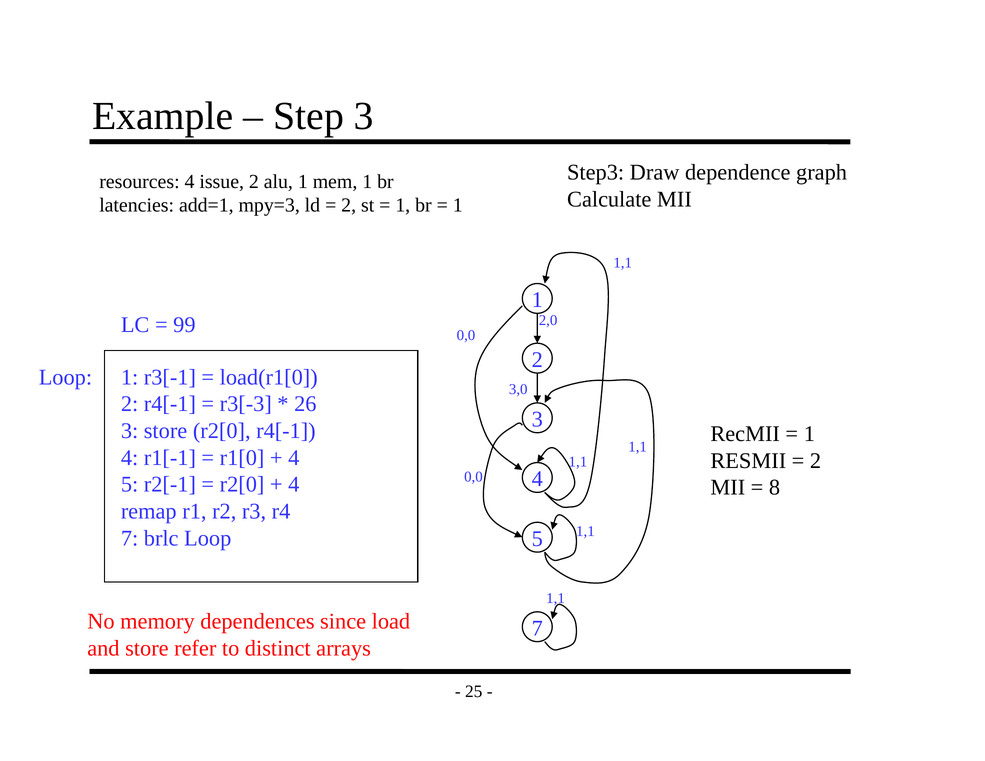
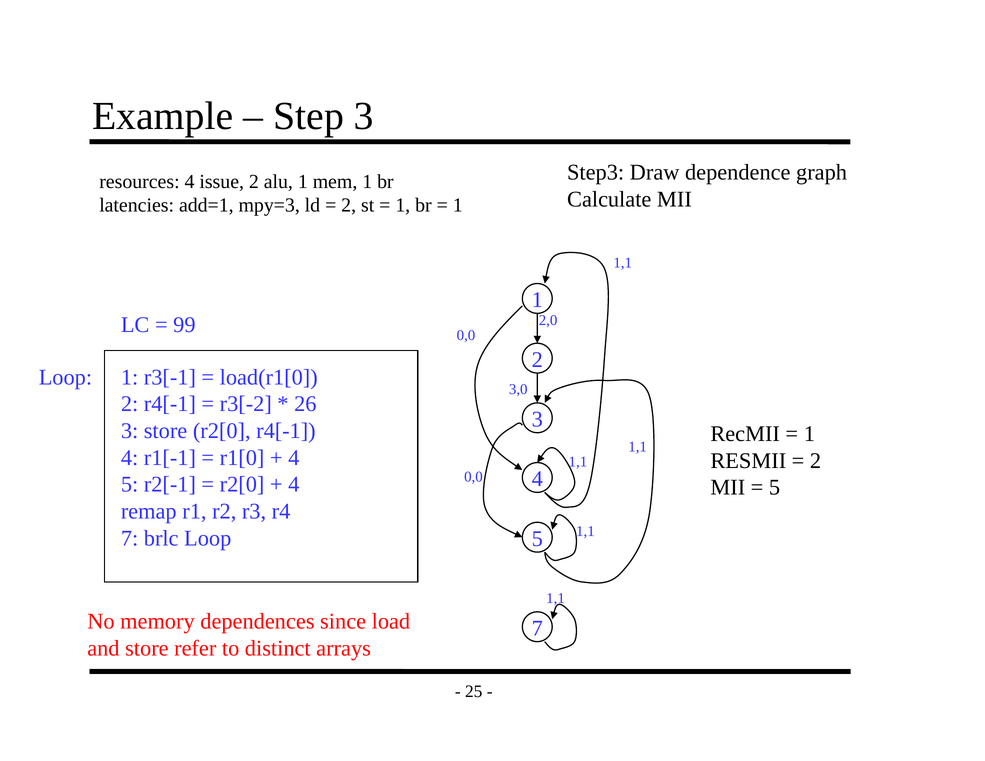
r3[-3: r3[-3 -> r3[-2 (246, 404)
8: 8 -> 5 (774, 488)
